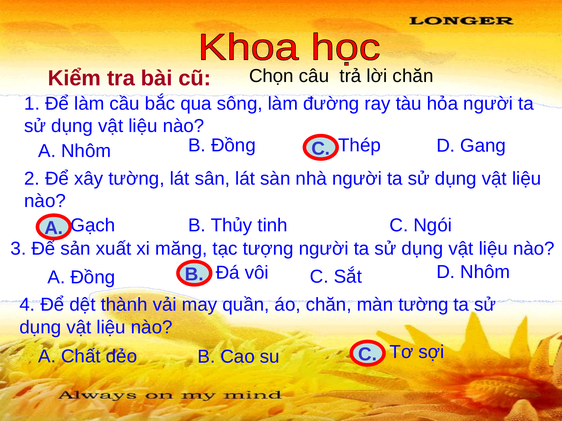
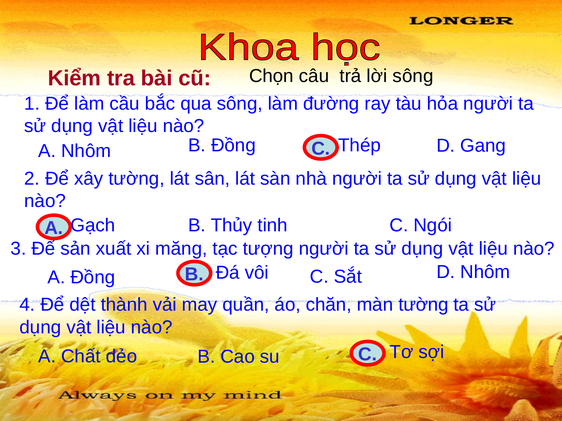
lời chăn: chăn -> sông (413, 76)
